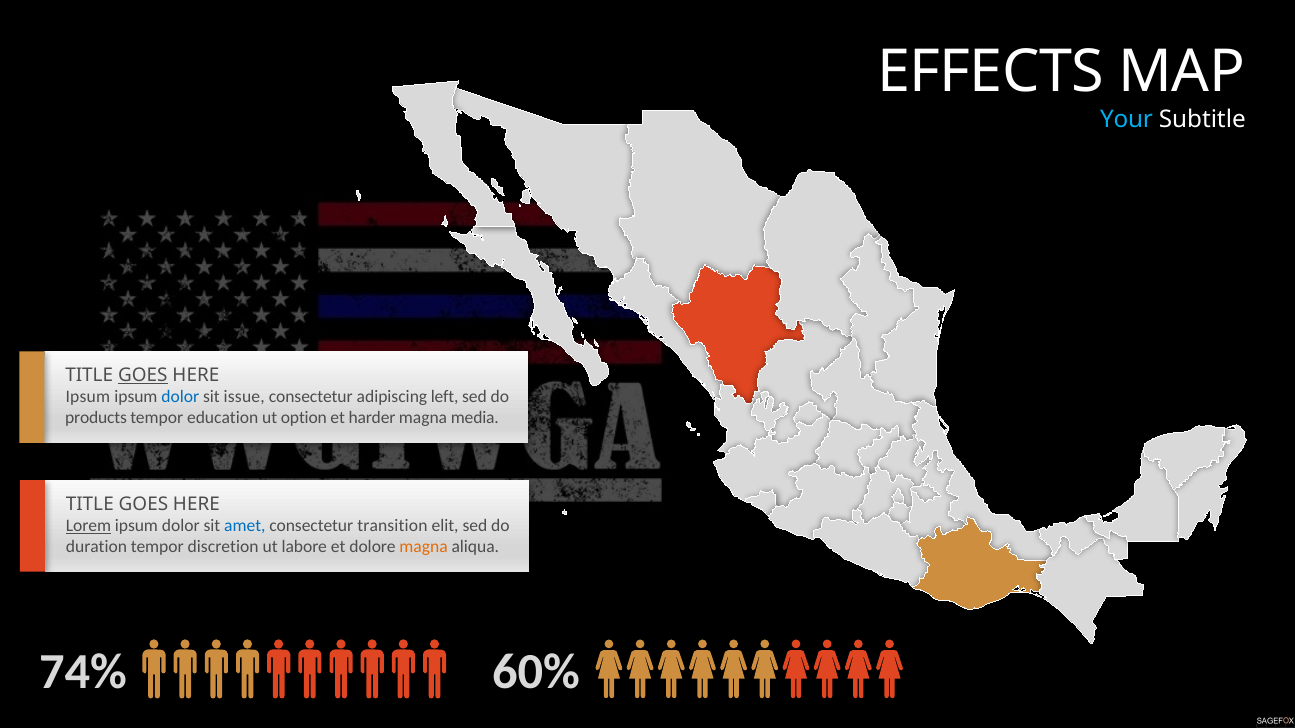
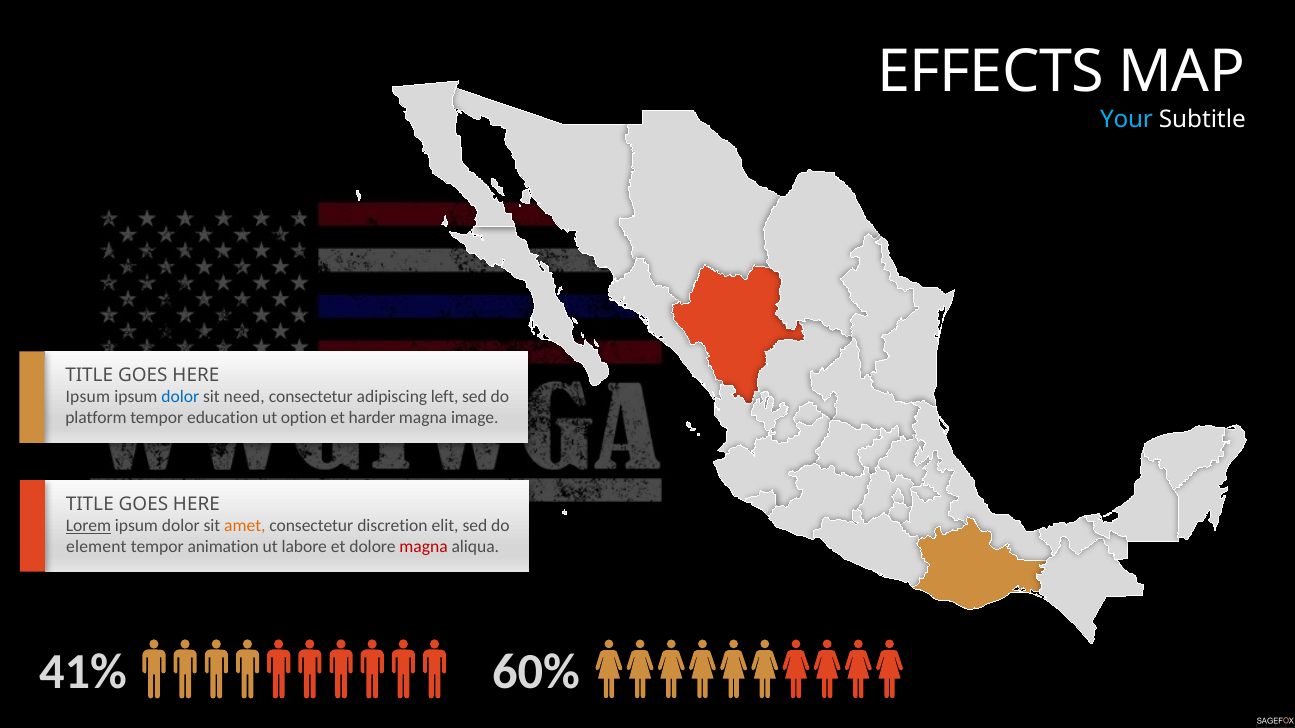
GOES underline: present -> none (143, 375)
issue: issue -> need (244, 397)
products: products -> platform (96, 418)
media: media -> image (475, 418)
amet colour: blue -> orange (245, 526)
transition: transition -> discretion (392, 526)
duration: duration -> element (96, 547)
discretion: discretion -> animation (223, 547)
magna colour: orange -> red (424, 547)
74%: 74% -> 41% (83, 672)
